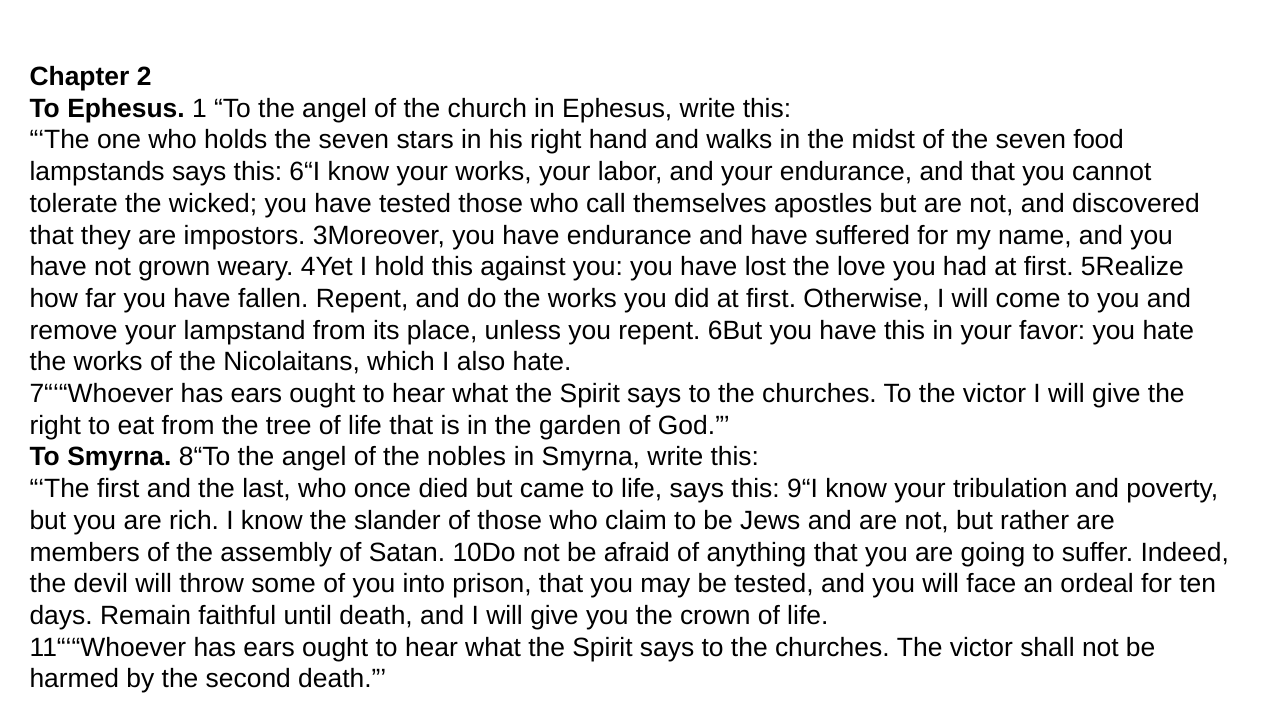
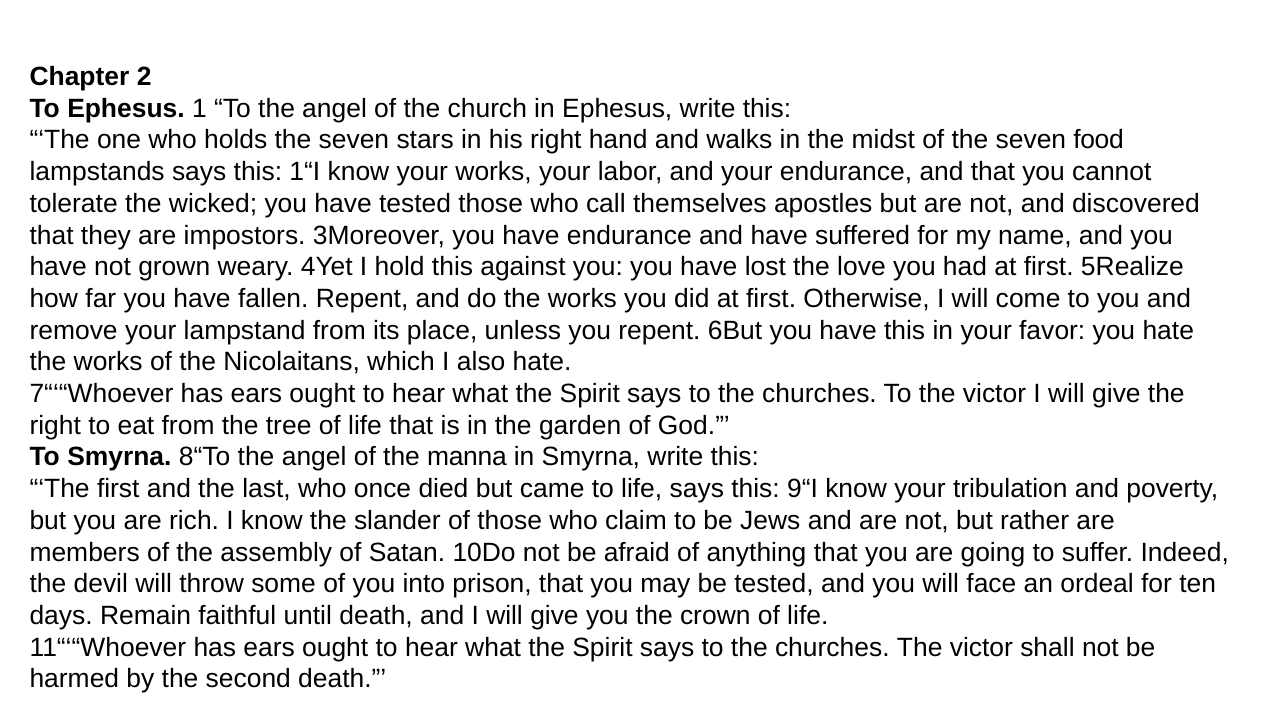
6“I: 6“I -> 1“I (305, 172)
nobles: nobles -> manna (467, 457)
